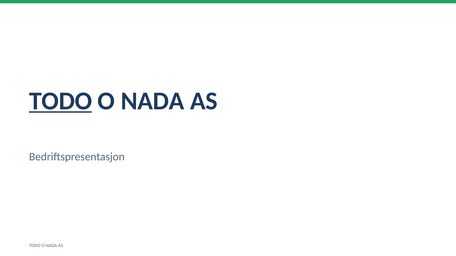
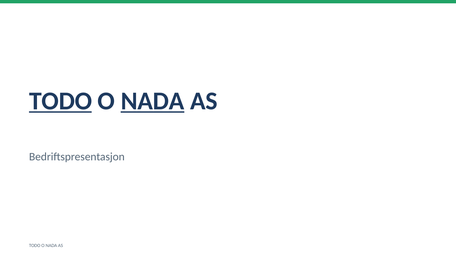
NADA underline: none -> present (153, 101)
